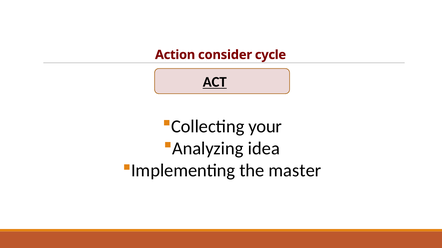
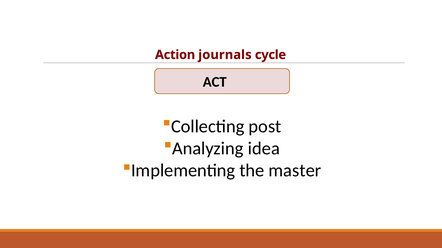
consider: consider -> journals (225, 55)
ACT underline: present -> none (215, 82)
your: your -> post (265, 127)
